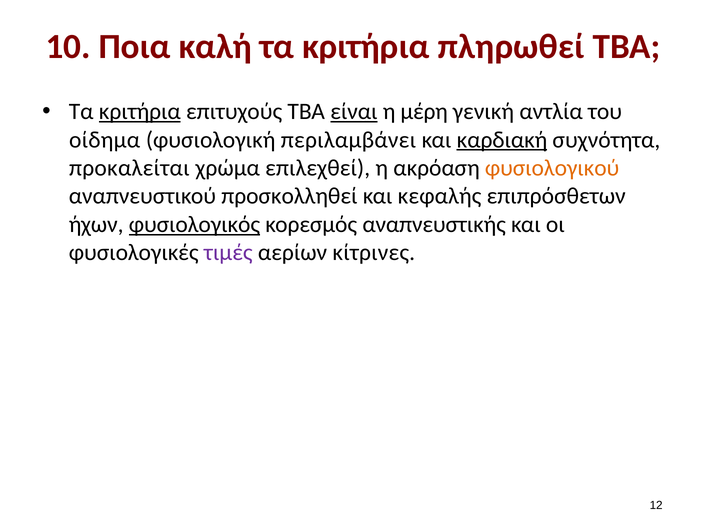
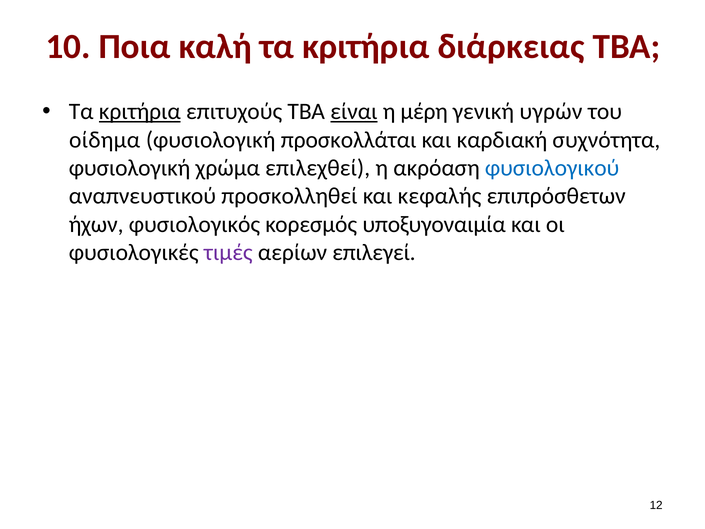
πληρωθεί: πληρωθεί -> διάρκειας (511, 46)
αντλία: αντλία -> υγρών (551, 112)
περιλαμβάνει: περιλαμβάνει -> προσκολλάται (349, 140)
καρδιακή underline: present -> none (502, 140)
προκαλείται: προκαλείται -> φυσιολογική (130, 168)
φυσιολογικού colour: orange -> blue (552, 168)
φυσιολογικός underline: present -> none (194, 224)
αναπνευστικής: αναπνευστικής -> υποξυγοναιμία (434, 224)
κίτρινες: κίτρινες -> επιλεγεί (374, 253)
